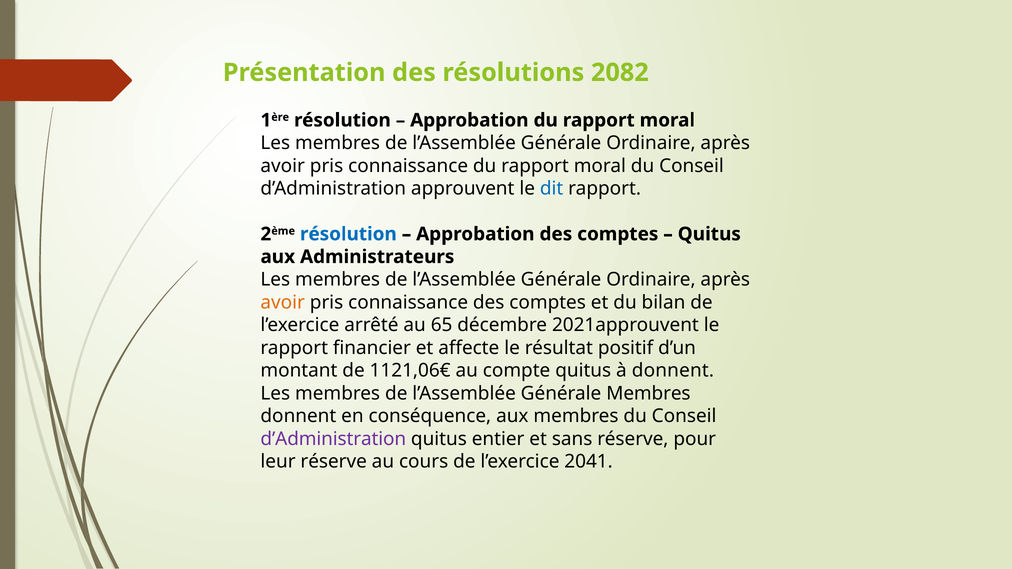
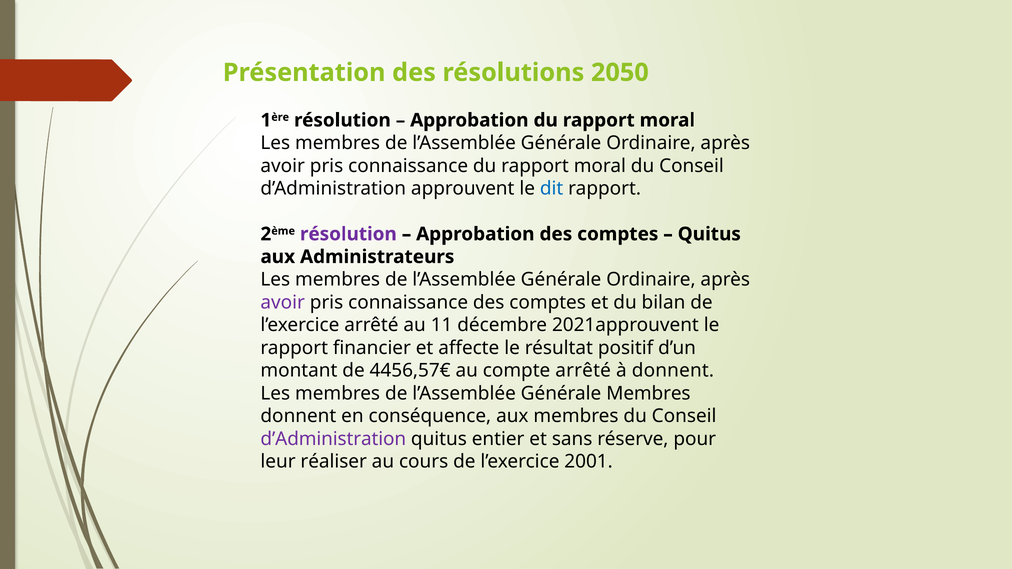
2082: 2082 -> 2050 (620, 73)
résolution colour: blue -> purple (348, 234)
avoir colour: orange -> purple (283, 302)
65: 65 -> 11 (442, 325)
1121,06€: 1121,06€ -> 4456,57€ (410, 371)
compte quitus: quitus -> arrêté (583, 371)
leur réserve: réserve -> réaliser (334, 462)
2041: 2041 -> 2001 (589, 462)
